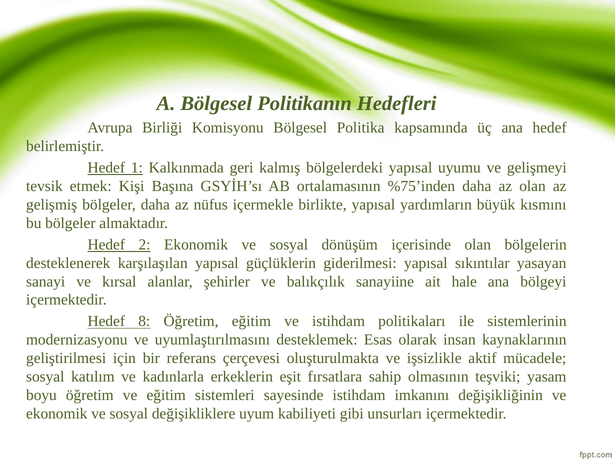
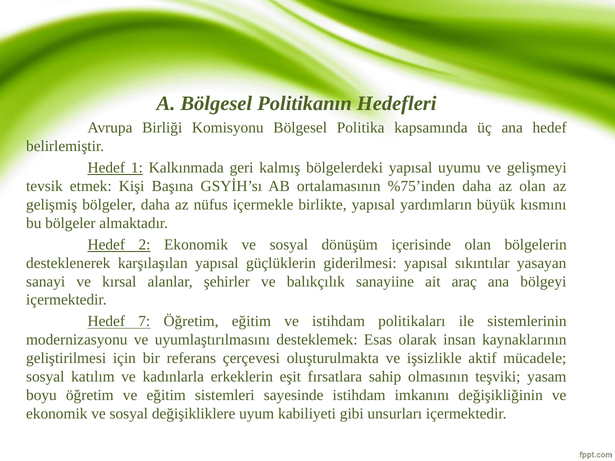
hale: hale -> araç (464, 282)
8: 8 -> 7 (144, 322)
